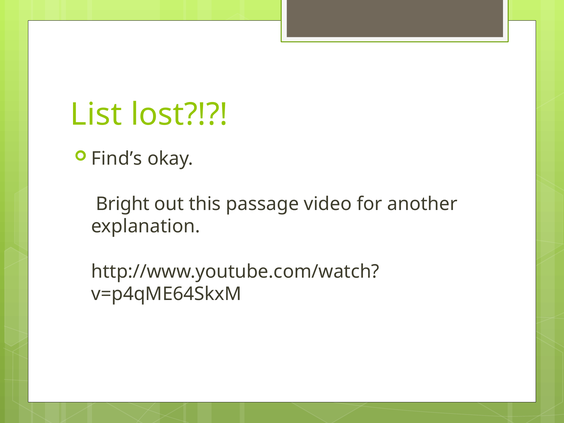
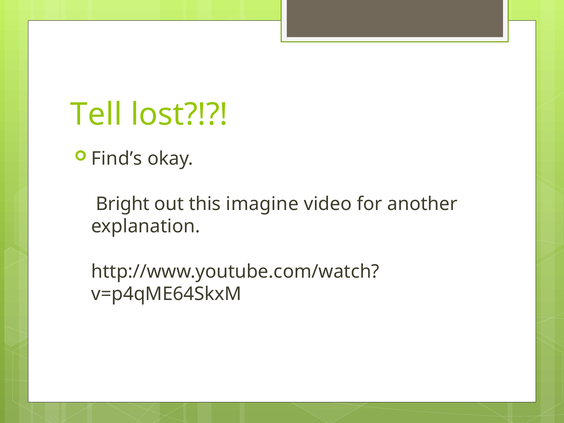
List: List -> Tell (96, 114)
passage: passage -> imagine (262, 204)
